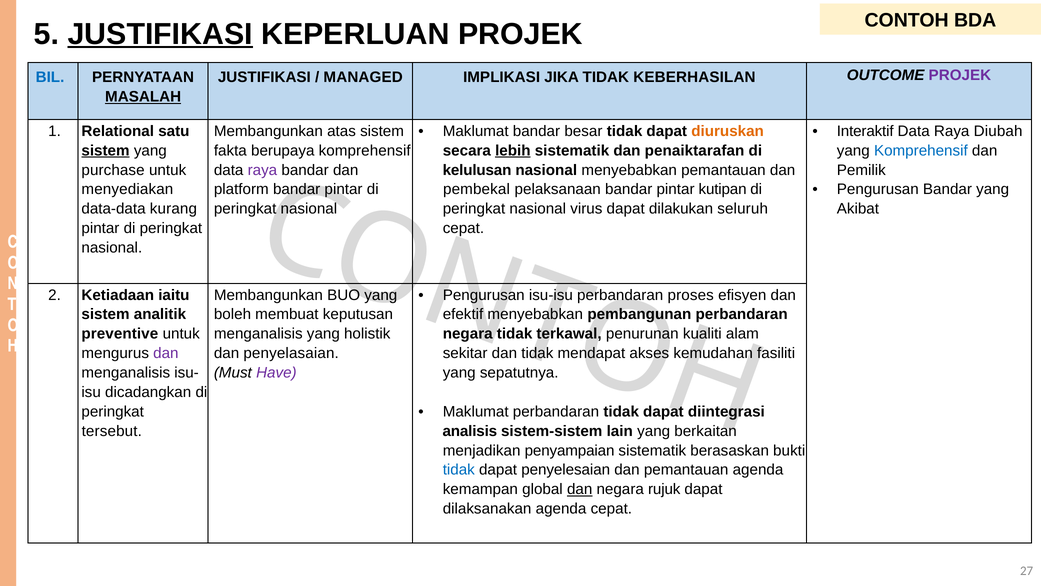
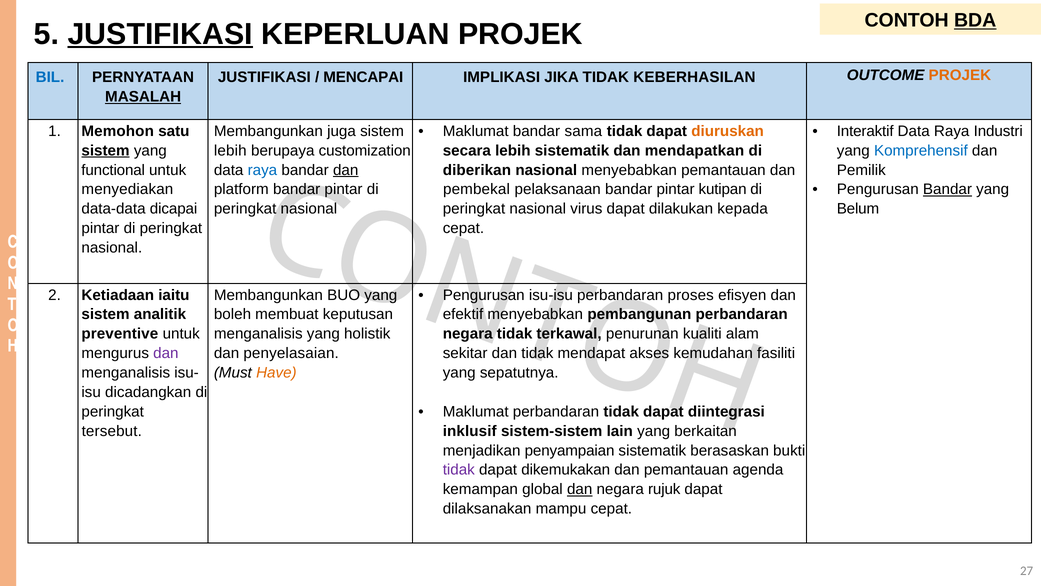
BDA underline: none -> present (975, 21)
MANAGED: MANAGED -> MENCAPAI (363, 77)
PROJEK colour: purple -> orange (960, 75)
Relational: Relational -> Memohon (118, 131)
atas: atas -> juga (341, 131)
besar: besar -> sama (583, 131)
Diubah: Diubah -> Industri (998, 131)
fakta: fakta -> lebih (230, 150)
berupaya komprehensif: komprehensif -> customization (365, 150)
lebih underline: present -> none (513, 150)
penaiktarafan: penaiktarafan -> mendapatkan (694, 150)
purchase: purchase -> functional (113, 170)
raya colour: purple -> blue (262, 170)
dan underline: none -> present (346, 170)
kelulusan: kelulusan -> diberikan (477, 170)
Bandar underline: none -> present (947, 189)
kurang: kurang -> dicapai (174, 209)
seluruh: seluruh -> kepada (743, 209)
Akibat: Akibat -> Belum (858, 209)
Have colour: purple -> orange (276, 372)
analisis: analisis -> inklusif (470, 431)
tidak colour: blue -> purple (459, 470)
penyelesaian: penyelesaian -> dikemukakan (566, 470)
dilaksanakan agenda: agenda -> mampu (561, 508)
